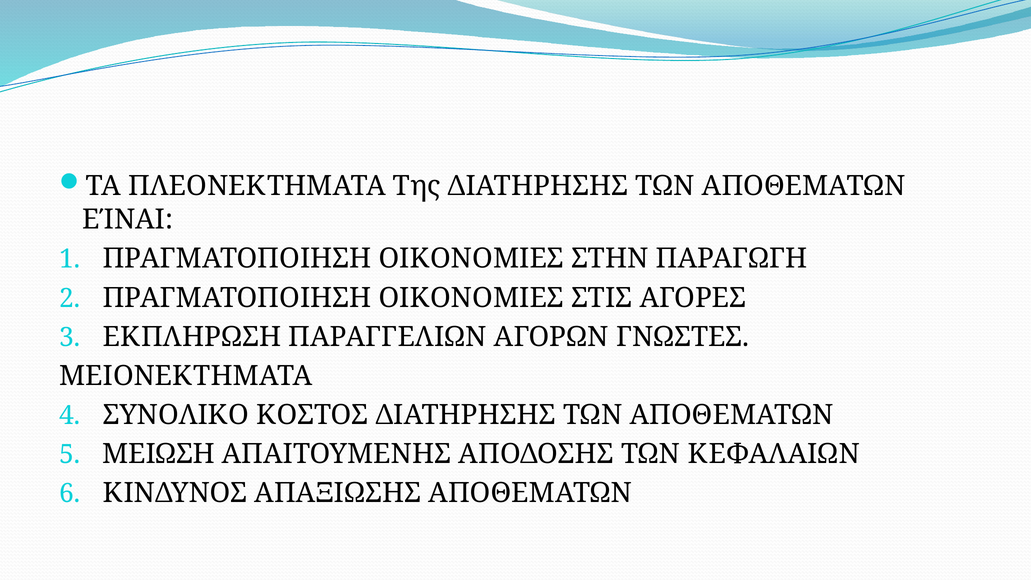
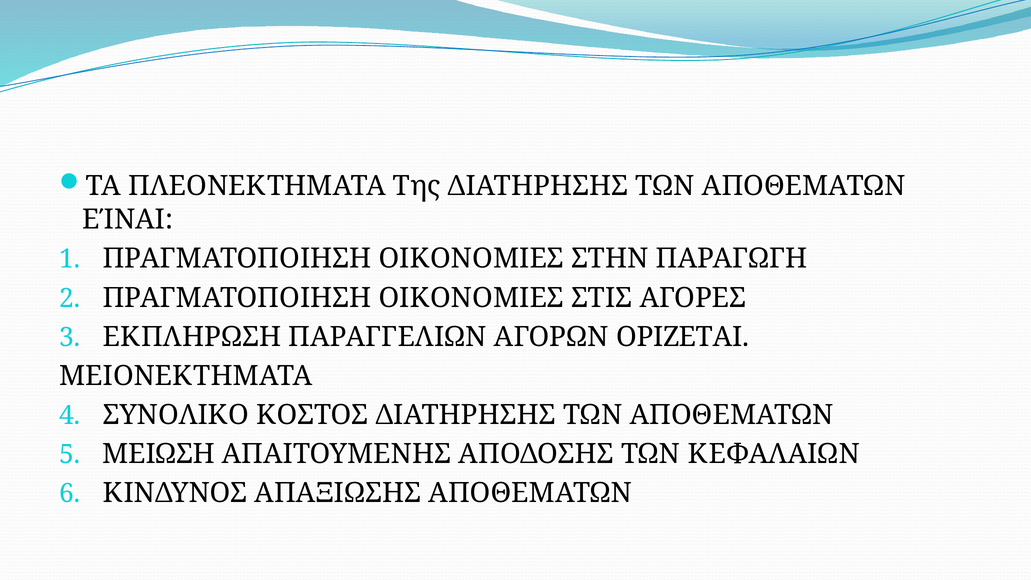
ΓΝΩΣΤΕΣ: ΓΝΩΣΤΕΣ -> ΟΡΙΖΕΤΑΙ (683, 337)
